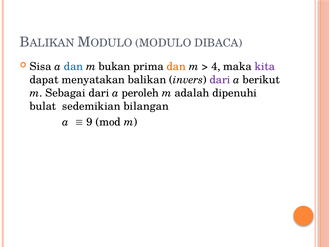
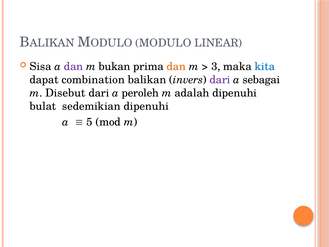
DIBACA: DIBACA -> LINEAR (218, 43)
dan colour: blue -> purple (74, 67)
4: 4 -> 3 (216, 67)
kita colour: purple -> blue (265, 67)
menyatakan: menyatakan -> combination (93, 80)
berikut: berikut -> sebagai (261, 80)
Sebagai: Sebagai -> Disebut (65, 93)
sedemikian bilangan: bilangan -> dipenuhi (146, 106)
9: 9 -> 5 (90, 122)
